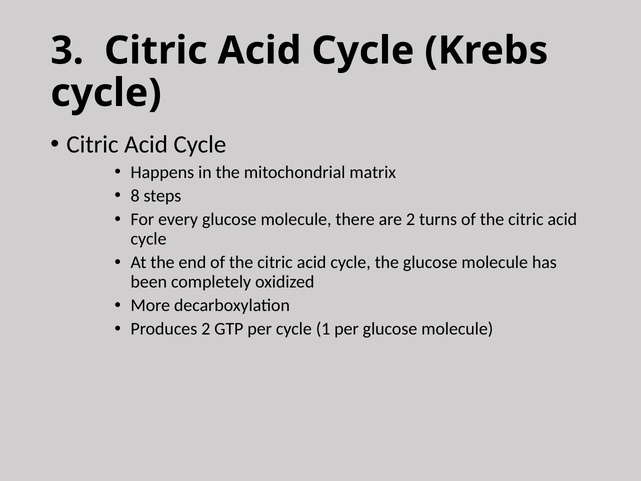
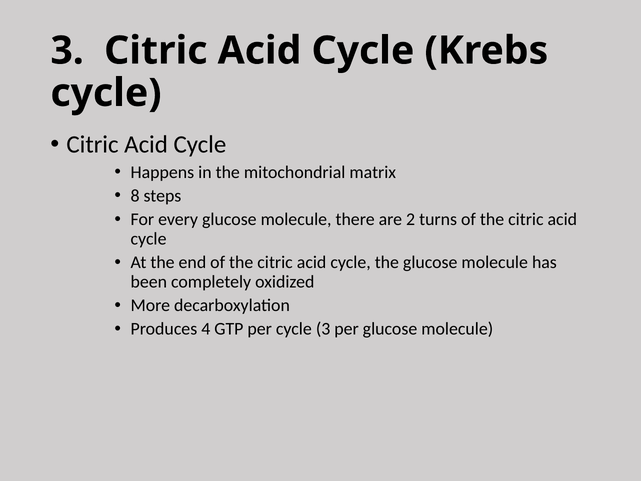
Produces 2: 2 -> 4 (206, 329)
cycle 1: 1 -> 3 (323, 329)
